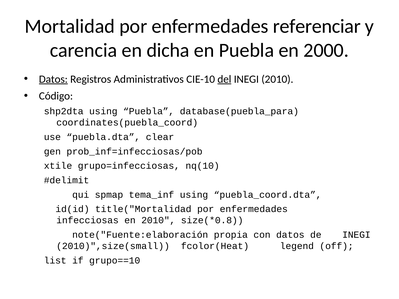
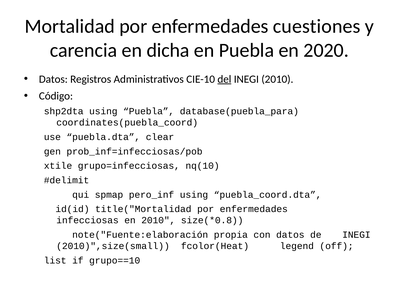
referenciar: referenciar -> cuestiones (317, 26)
2000: 2000 -> 2020 (326, 50)
Datos underline: present -> none (53, 79)
tema_inf: tema_inf -> pero_inf (152, 195)
